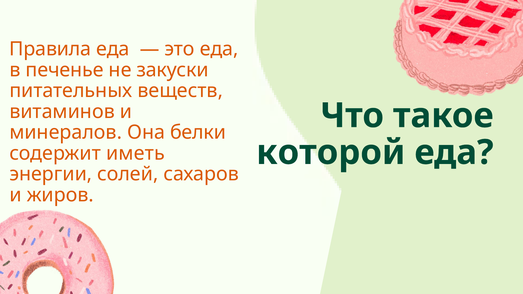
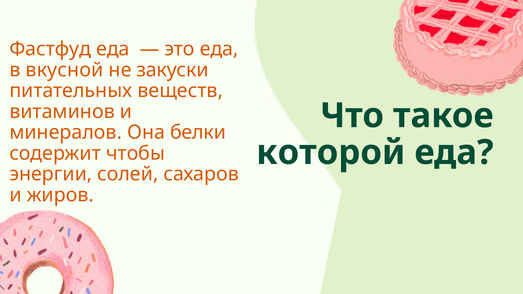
Правила: Правила -> Фастфуд (50, 49)
печенье: печенье -> вкусной (64, 70)
иметь: иметь -> чтобы (135, 153)
